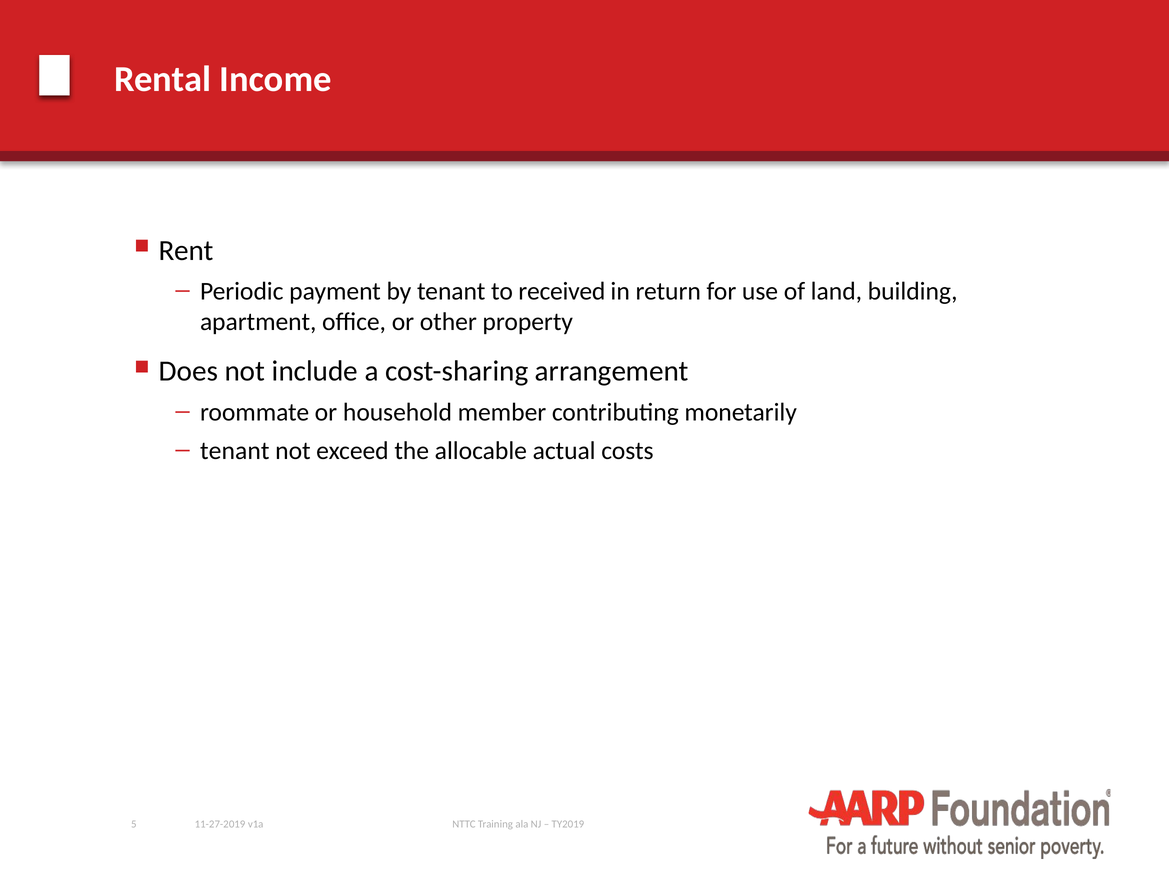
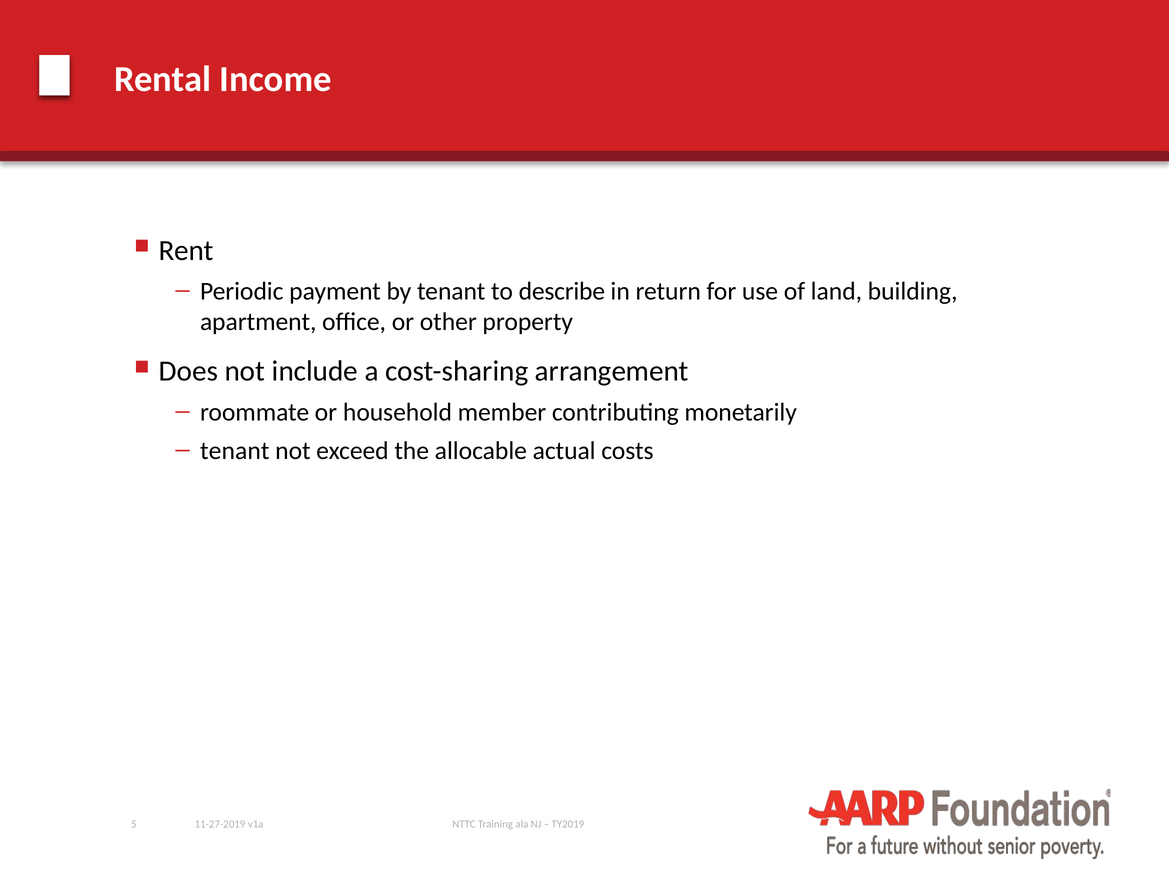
received: received -> describe (562, 291)
